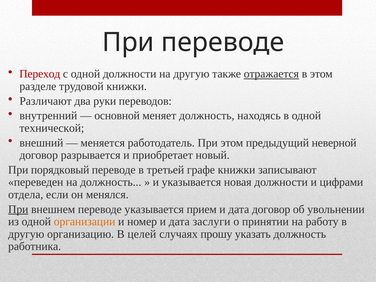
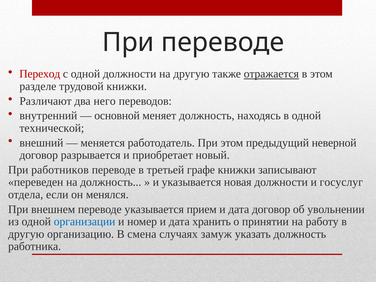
руки: руки -> него (105, 101)
порядковый: порядковый -> работников (60, 170)
цифрами: цифрами -> госуслуг (341, 182)
При underline: present -> none (18, 209)
организации colour: orange -> blue (85, 222)
заслуги: заслуги -> хранить (212, 222)
целей: целей -> смена (142, 234)
прошу: прошу -> замуж (216, 234)
